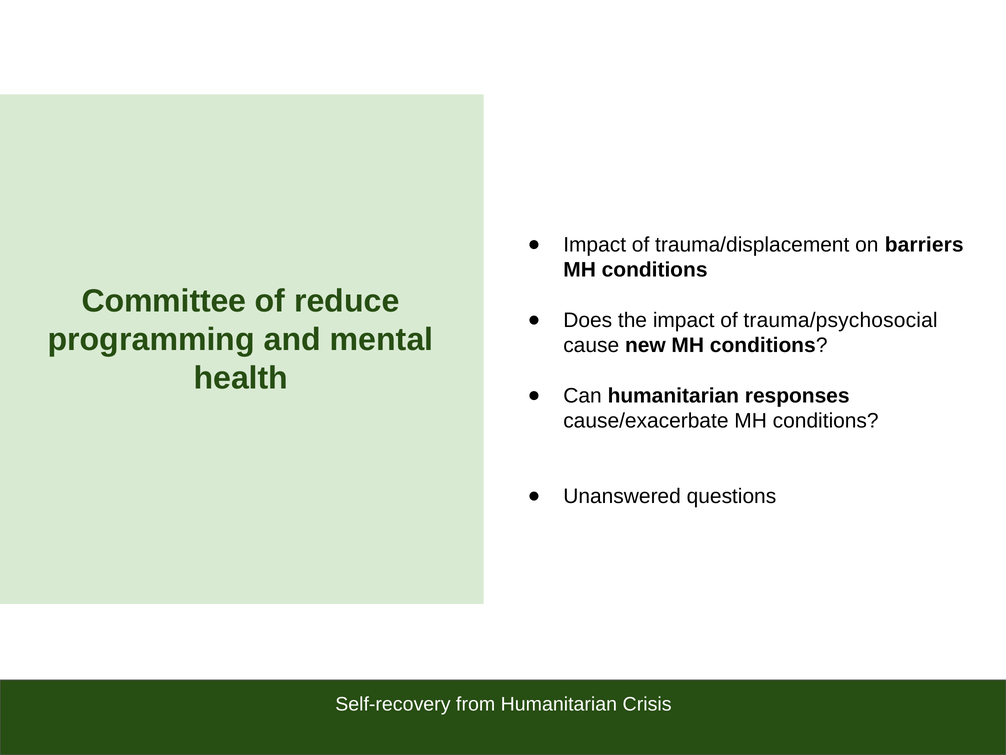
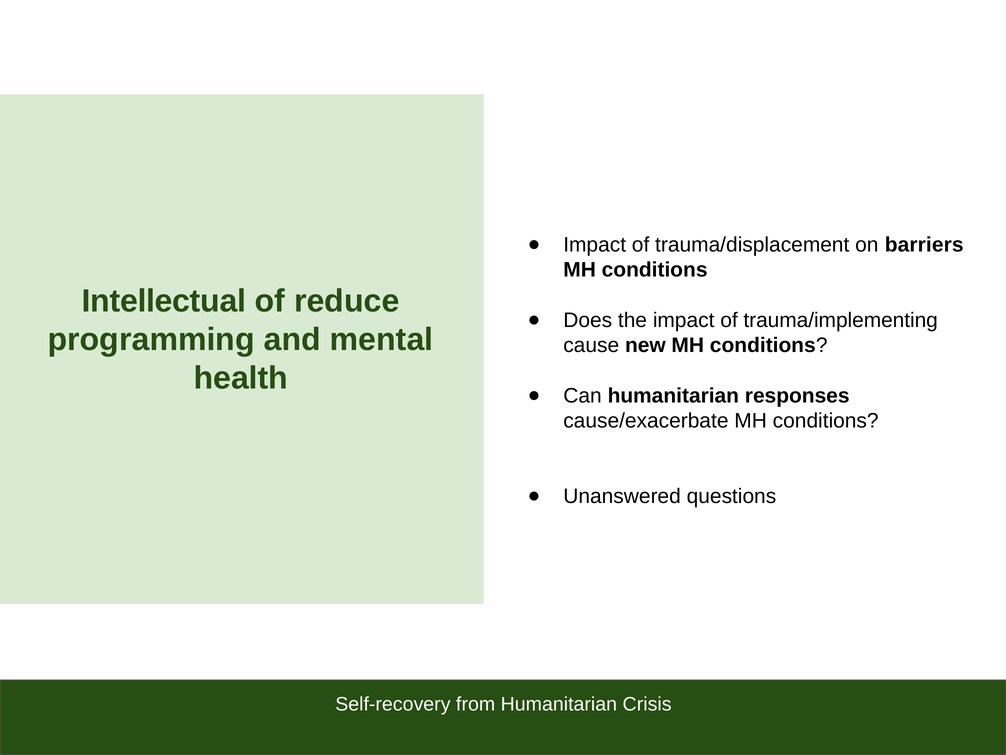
Committee: Committee -> Intellectual (164, 301)
trauma/psychosocial: trauma/psychosocial -> trauma/implementing (841, 320)
